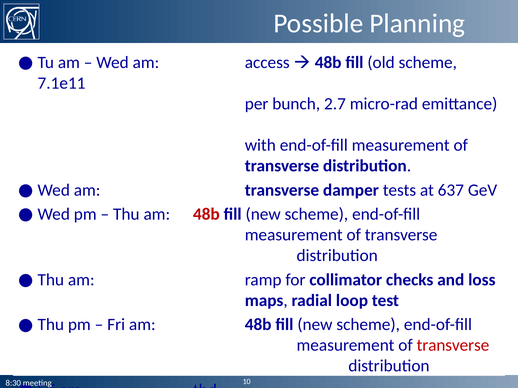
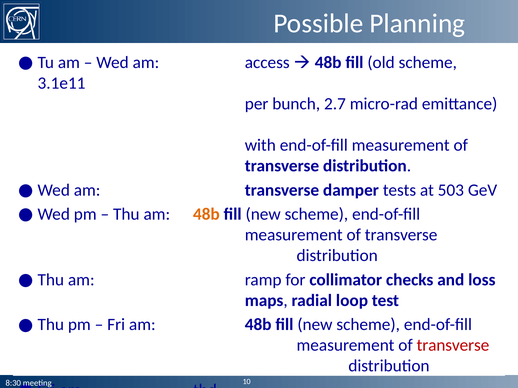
7.1e11: 7.1e11 -> 3.1e11 (62, 83)
637: 637 -> 503 (451, 190)
48b colour: red -> orange (206, 214)
